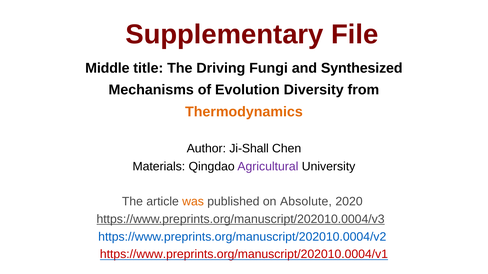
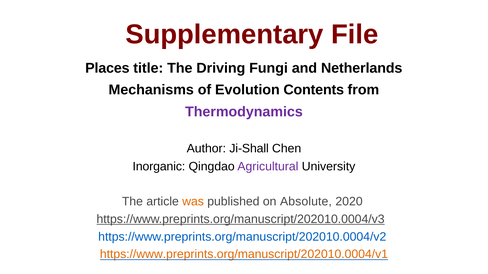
Middle: Middle -> Places (107, 68)
Synthesized: Synthesized -> Netherlands (362, 68)
Diversity: Diversity -> Contents (314, 90)
Thermodynamics colour: orange -> purple (244, 112)
Materials: Materials -> Inorganic (159, 167)
https://www.preprints.org/manuscript/202010.0004/v1 colour: red -> orange (244, 255)
